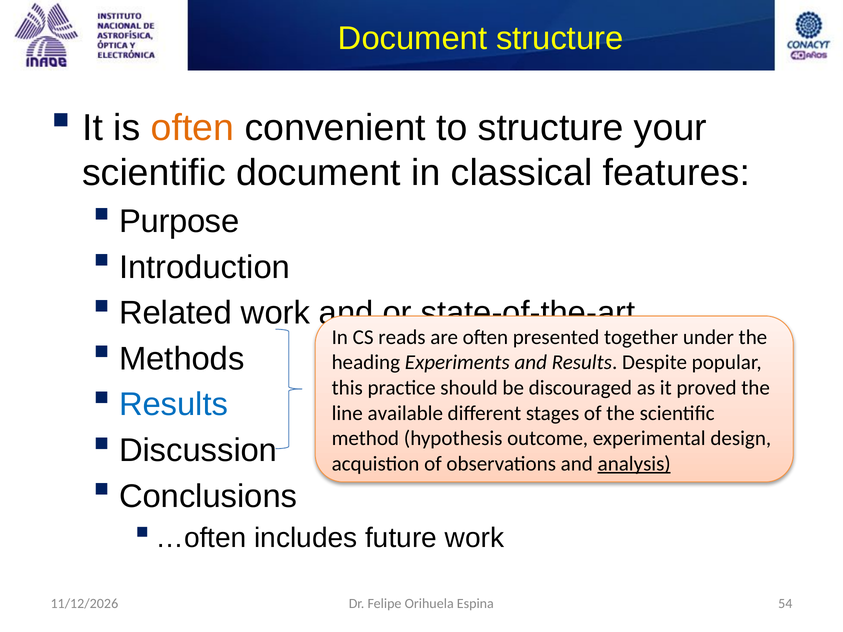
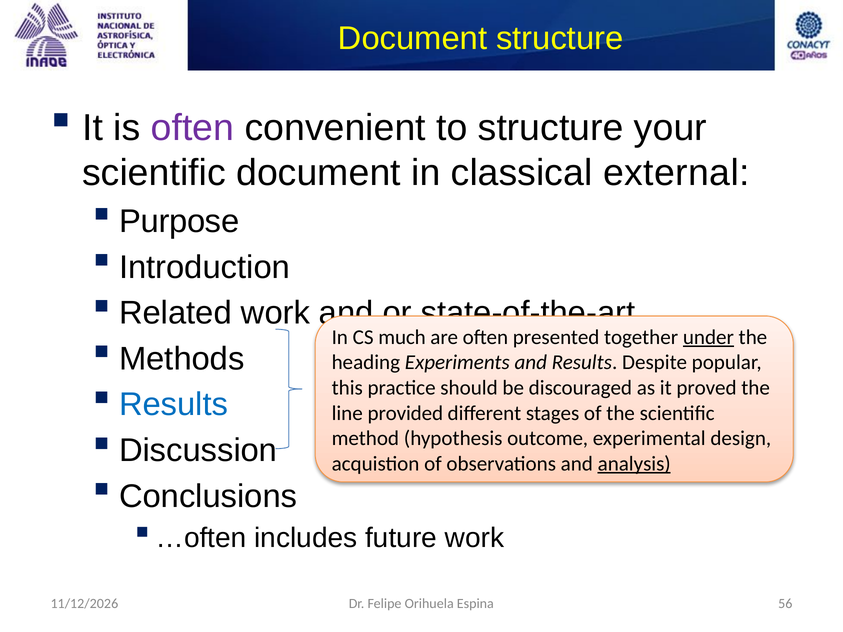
often colour: orange -> purple (192, 128)
features: features -> external (676, 173)
reads: reads -> much (402, 337)
under underline: none -> present (708, 337)
available: available -> provided (405, 413)
54: 54 -> 56 (785, 604)
